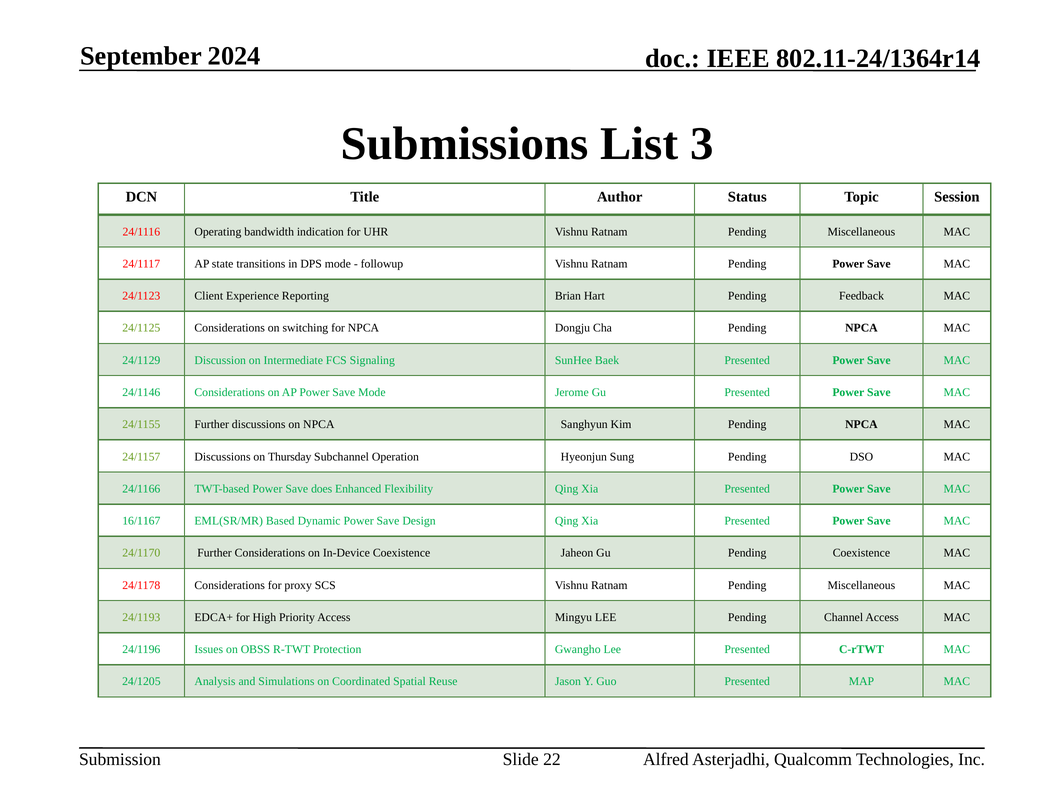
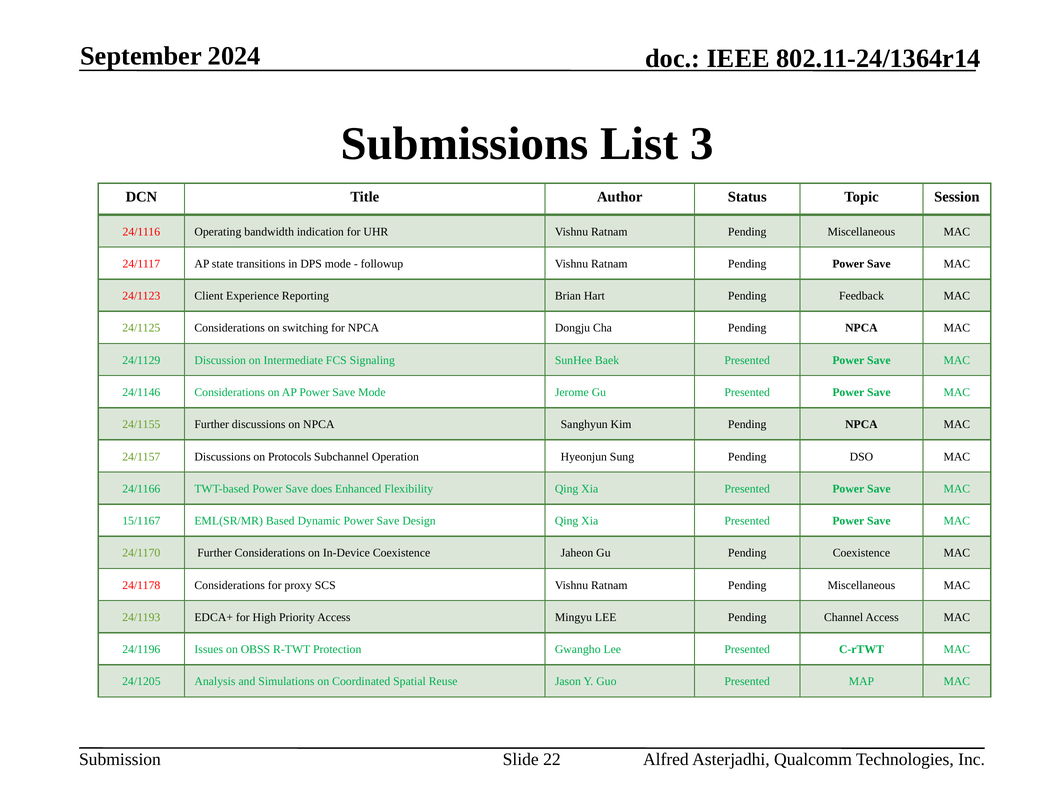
Thursday: Thursday -> Protocols (290, 456)
16/1167: 16/1167 -> 15/1167 (141, 520)
